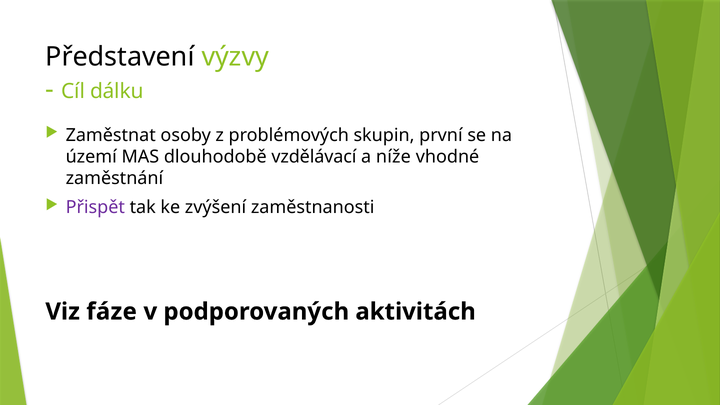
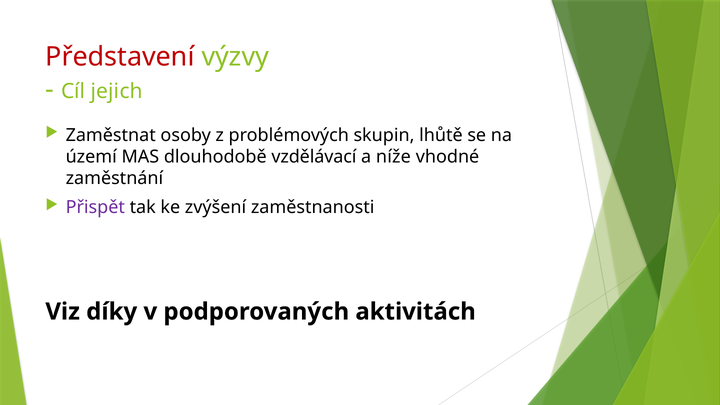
Představení colour: black -> red (120, 57)
dálku: dálku -> jejich (117, 91)
první: první -> lhůtě (441, 135)
fáze: fáze -> díky (112, 312)
